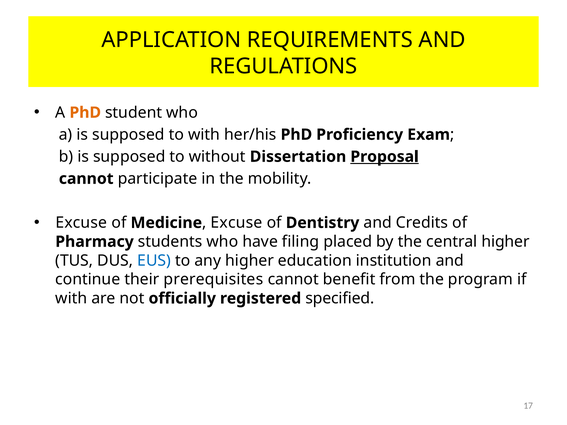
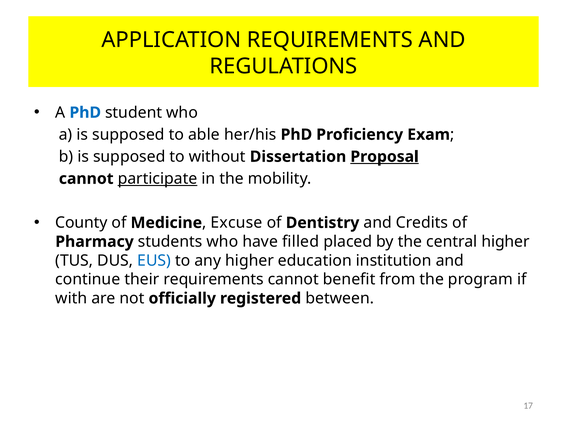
PhD colour: orange -> blue (85, 113)
to with: with -> able (204, 135)
participate underline: none -> present (158, 179)
Excuse: Excuse -> County (81, 223)
filing: filing -> filled (301, 242)
their prerequisites: prerequisites -> requirements (214, 280)
specified: specified -> between (340, 299)
